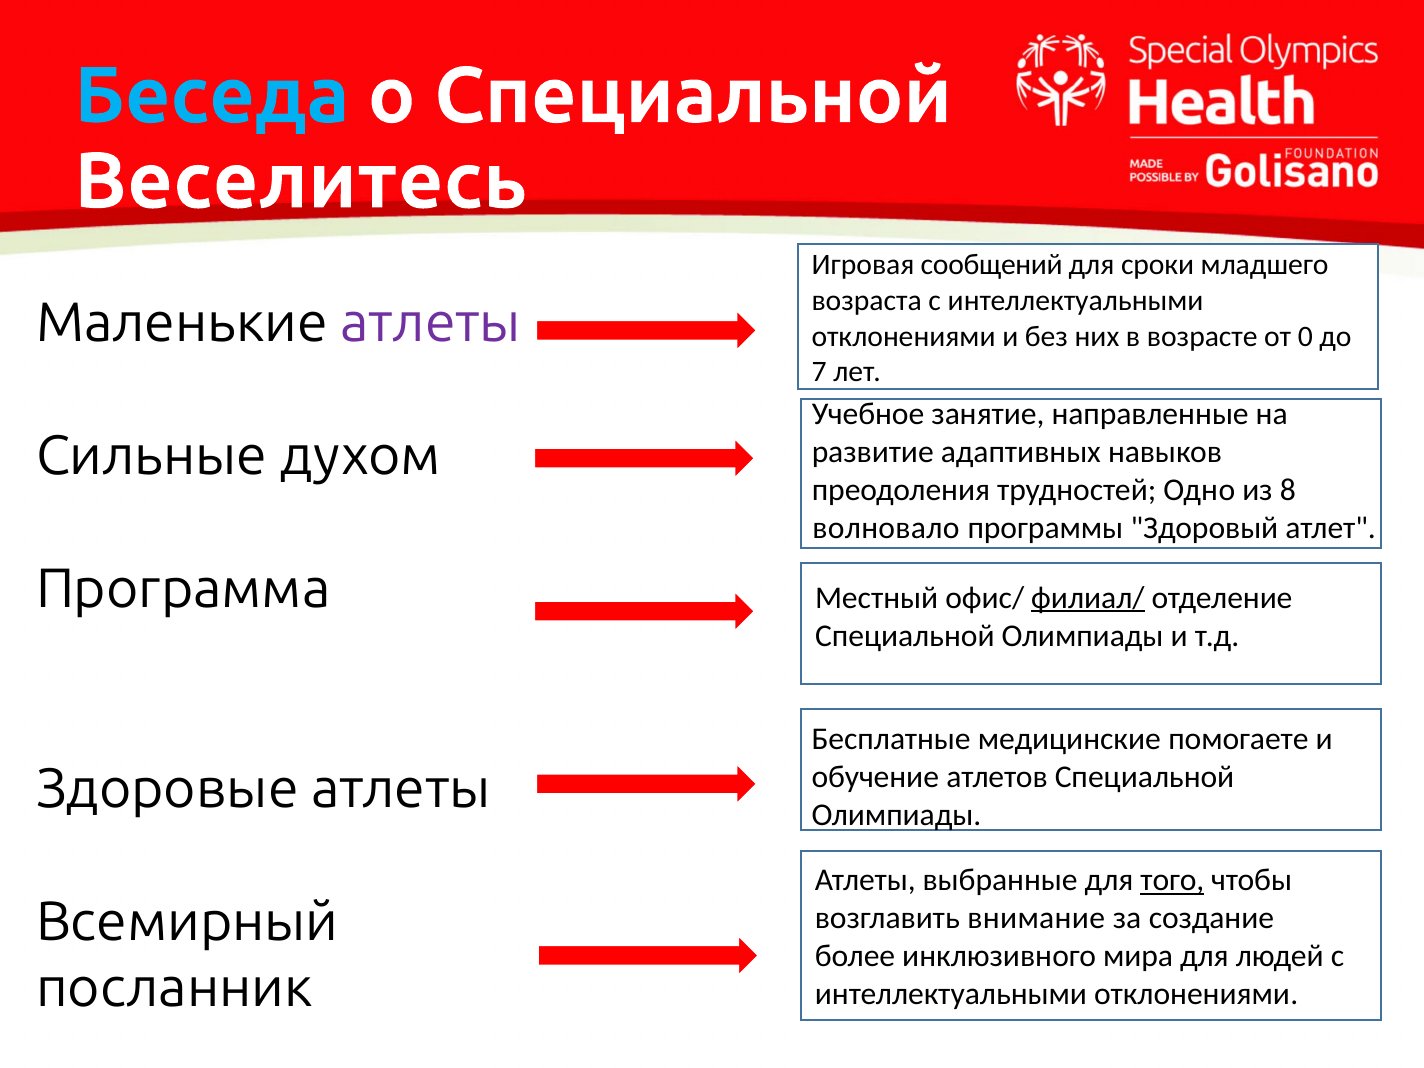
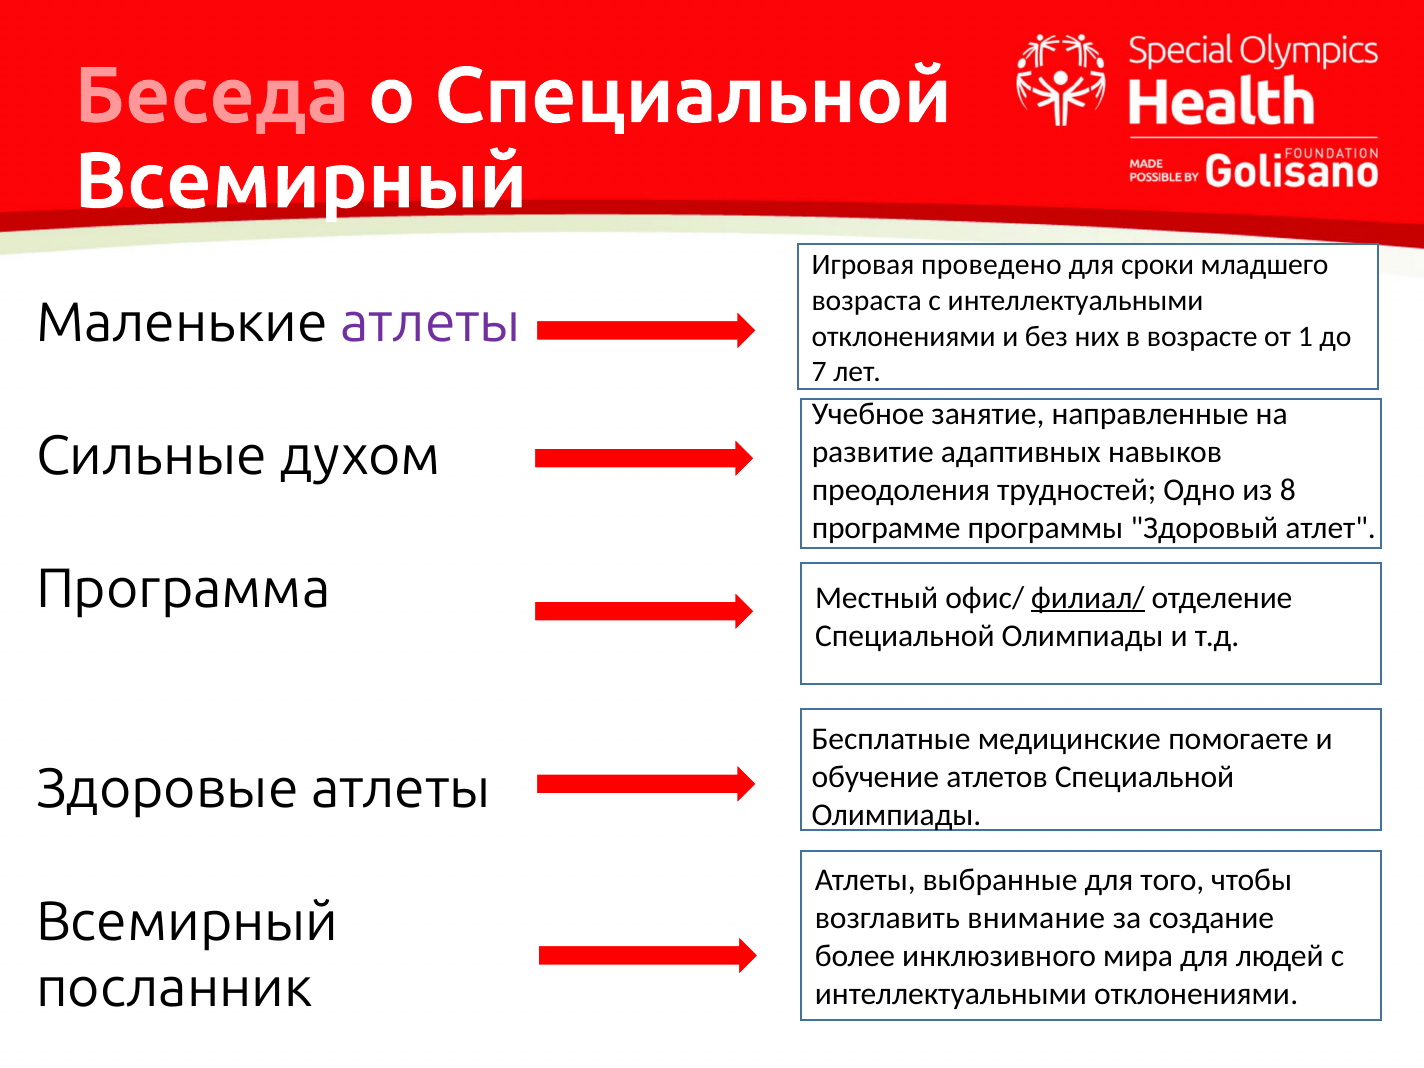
Беседа colour: light blue -> pink (212, 96)
Веселитесь: Веселитесь -> Всемирный (301, 181)
сообщений: сообщений -> проведено (991, 265)
0: 0 -> 1 (1305, 336)
волновало: волновало -> программе (886, 528)
того underline: present -> none (1172, 880)
